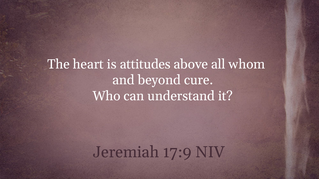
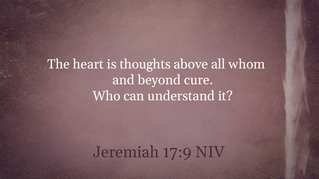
attitudes: attitudes -> thoughts (145, 64)
